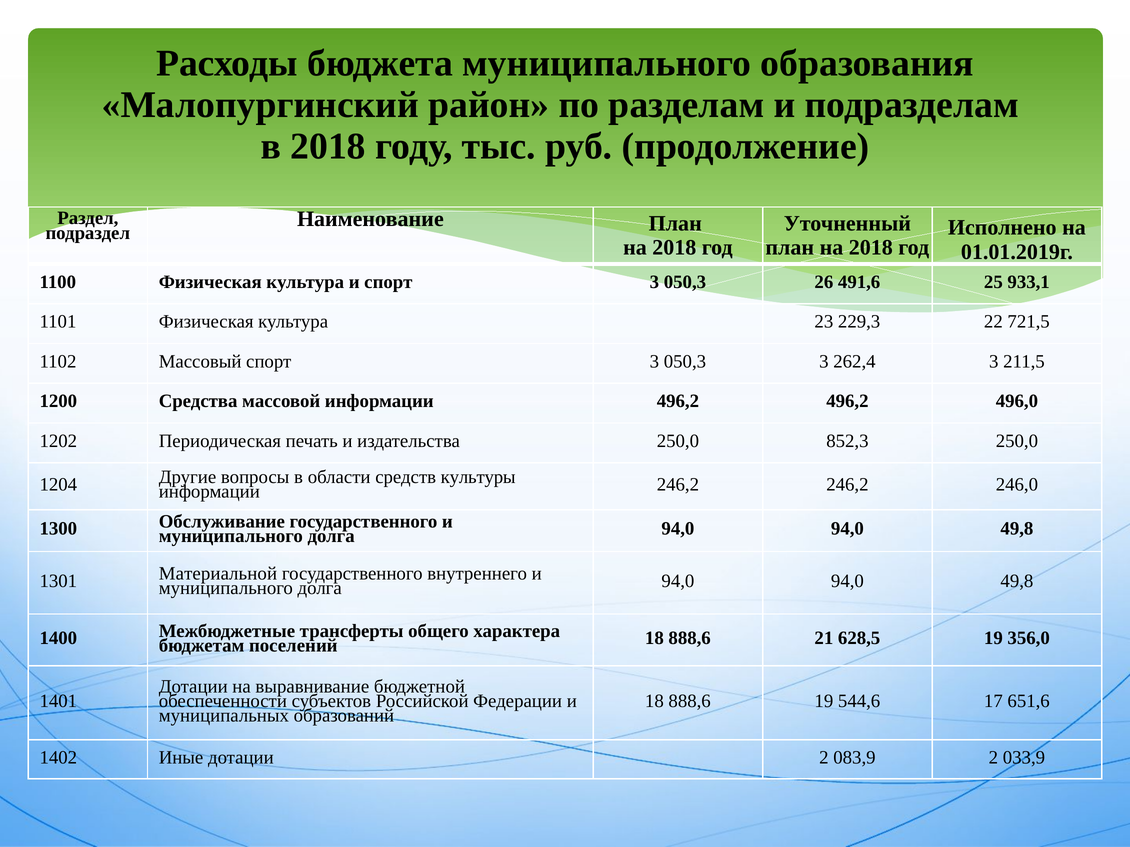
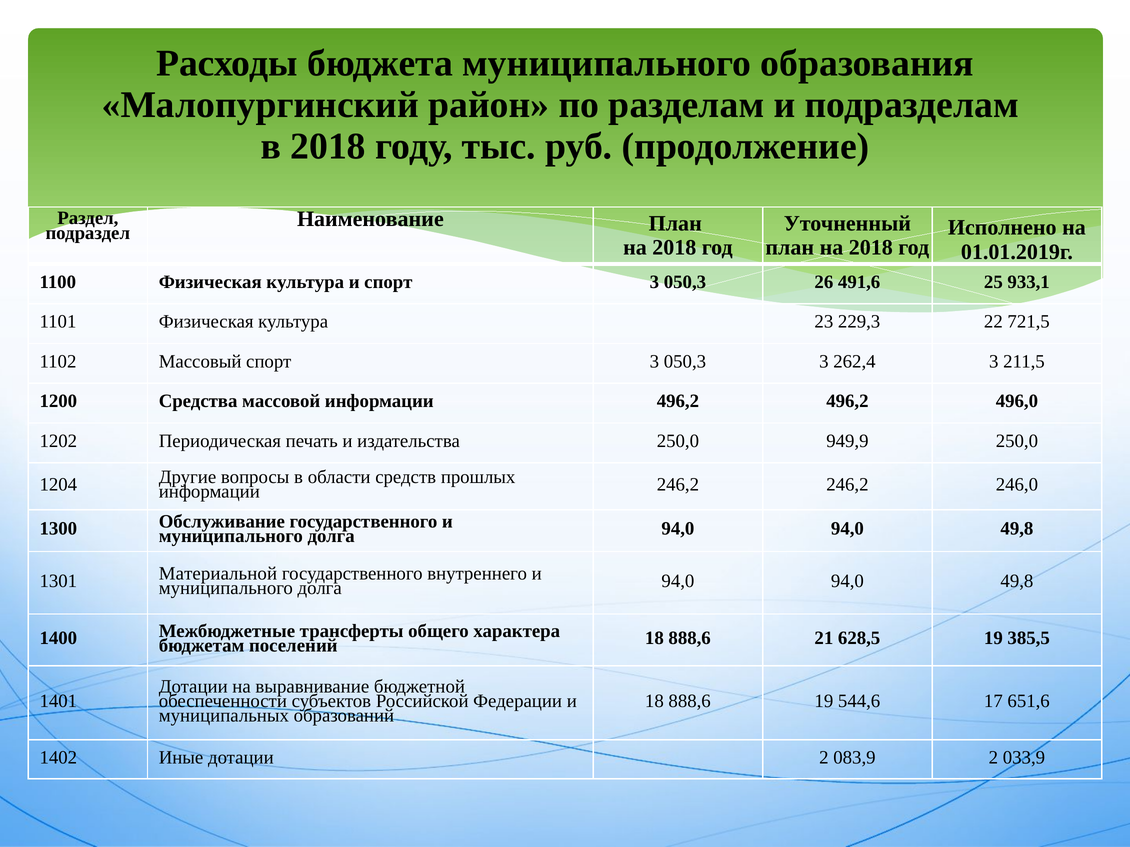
852,3: 852,3 -> 949,9 (847, 441)
культуры: культуры -> прошлых (478, 477)
356,0: 356,0 -> 385,5 (1029, 639)
